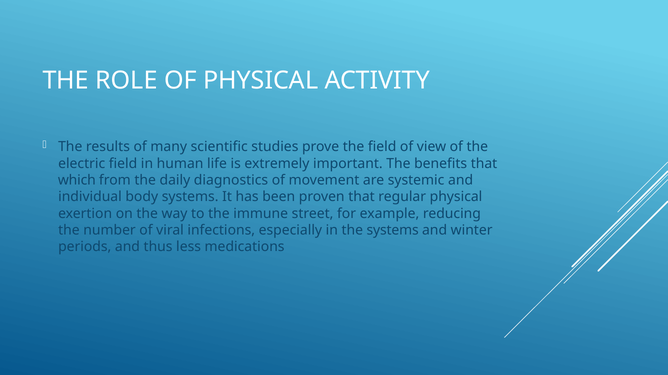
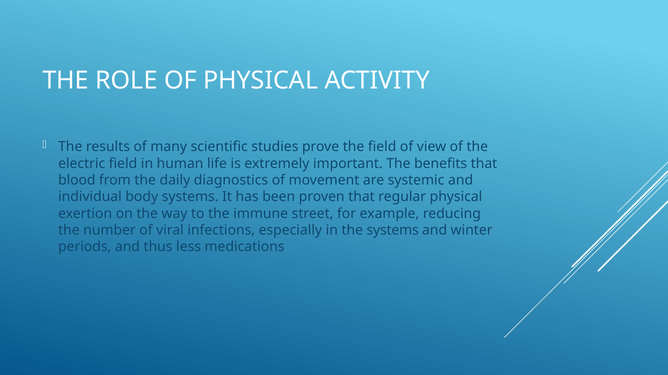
which: which -> blood (77, 180)
